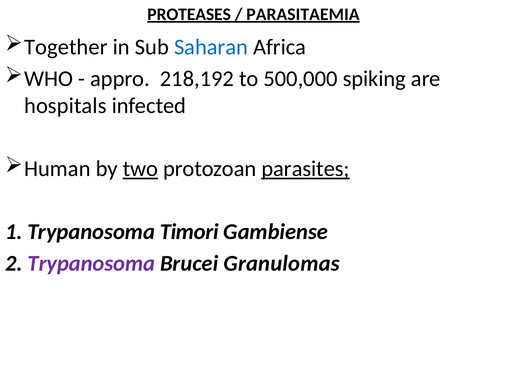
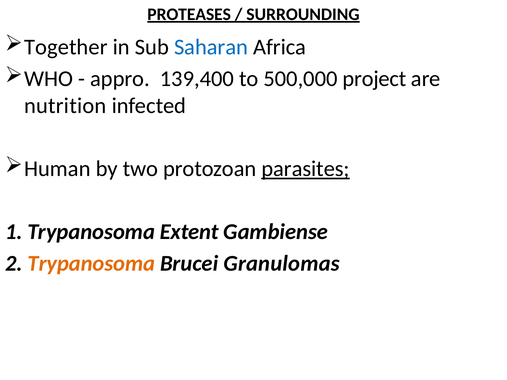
PARASITAEMIA: PARASITAEMIA -> SURROUNDING (303, 14)
218,192: 218,192 -> 139,400 (197, 79)
spiking: spiking -> project (374, 79)
hospitals: hospitals -> nutrition (65, 106)
two underline: present -> none (140, 169)
Timori: Timori -> Extent (189, 232)
Trypanosoma colour: purple -> orange (91, 264)
